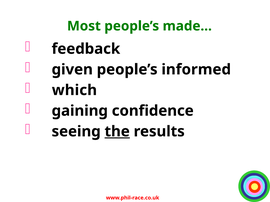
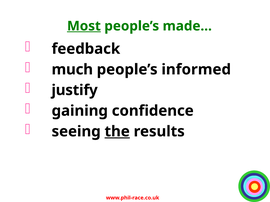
Most underline: none -> present (84, 26)
given: given -> much (72, 70)
which: which -> justify (75, 90)
